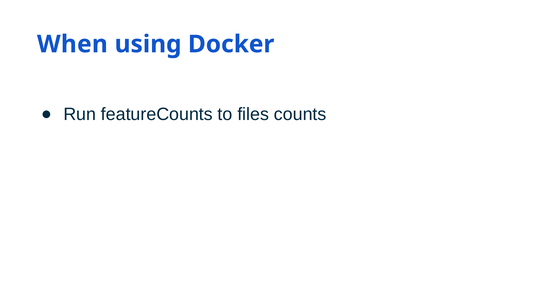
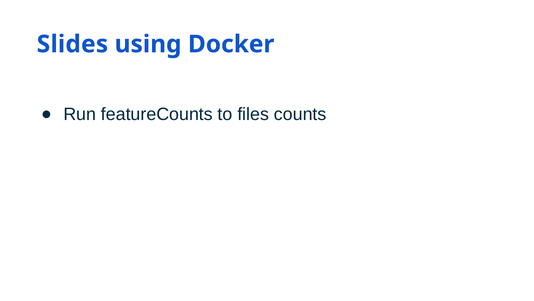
When: When -> Slides (72, 44)
